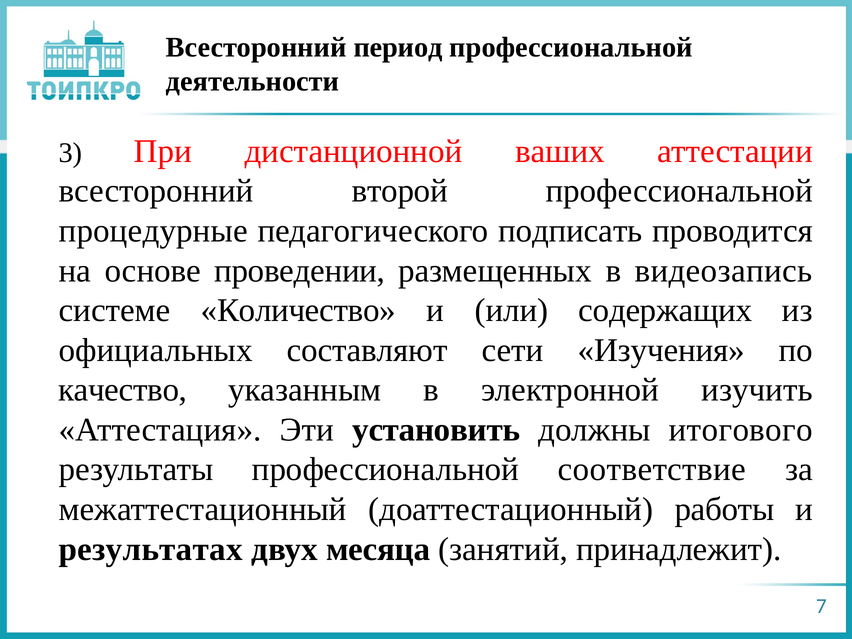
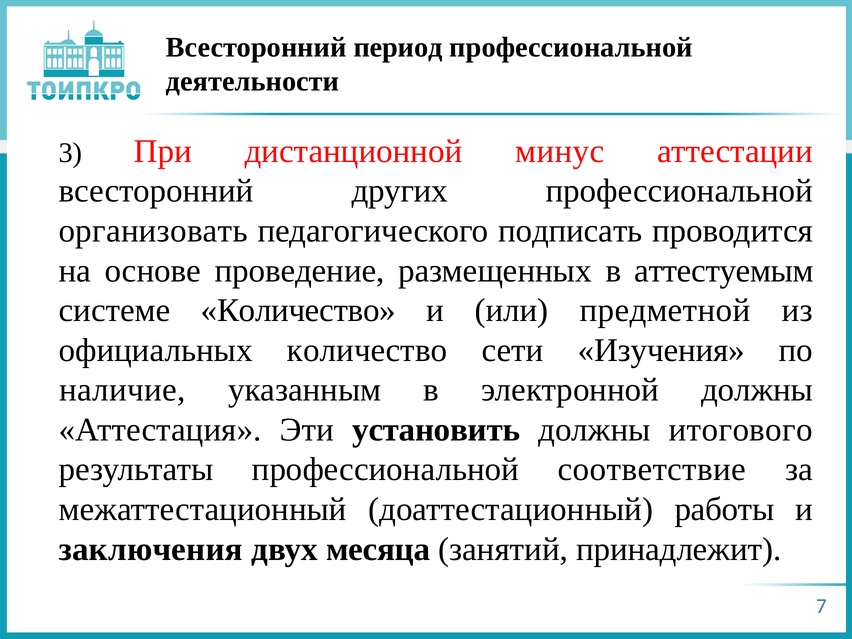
ваших: ваших -> минус (560, 151)
второй: второй -> других (400, 191)
процедурные: процедурные -> организовать (153, 231)
проведении: проведении -> проведение (300, 271)
видеозапись: видеозапись -> аттестуемым (724, 271)
содержащих: содержащих -> предметной (665, 310)
официальных составляют: составляют -> количество (367, 350)
качество: качество -> наличие (122, 390)
электронной изучить: изучить -> должны (757, 390)
результатах: результатах -> заключения (151, 549)
